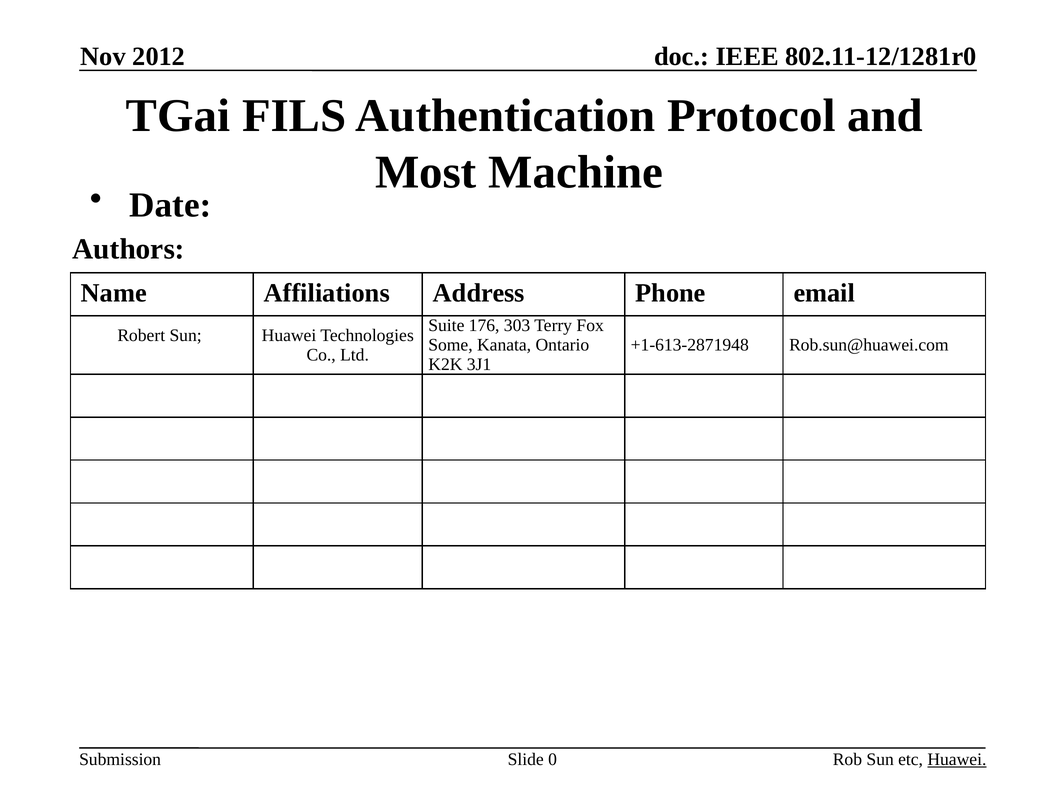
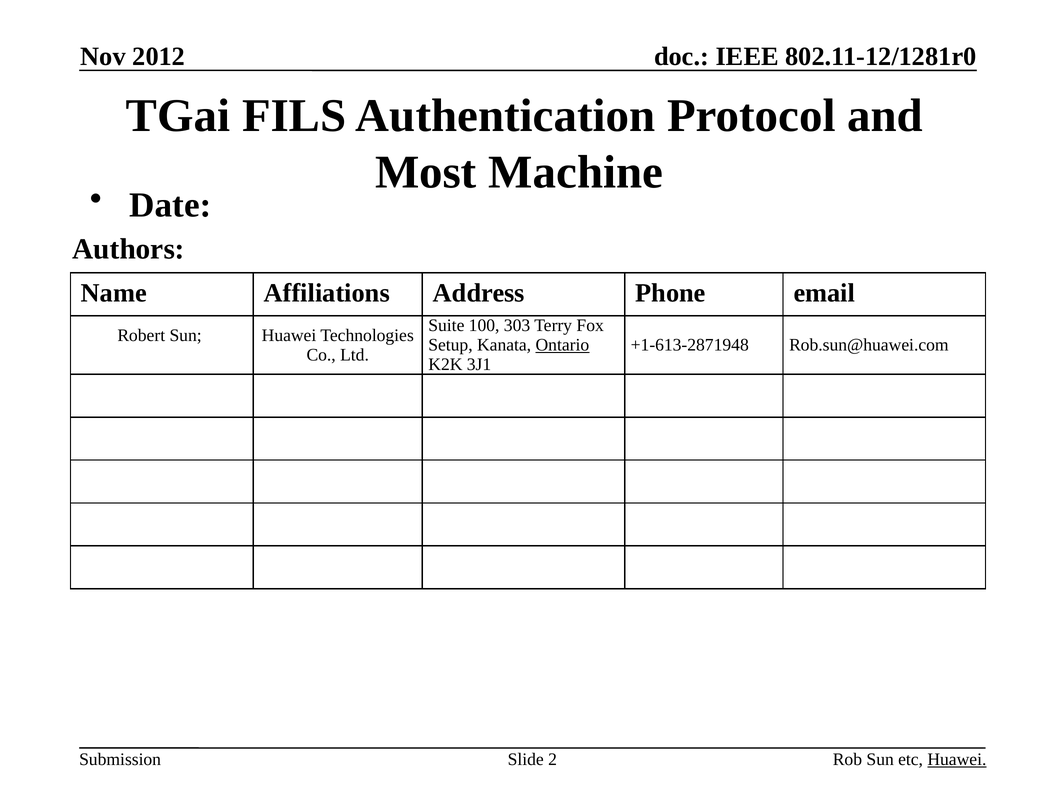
176: 176 -> 100 (484, 326)
Some: Some -> Setup (450, 345)
Ontario underline: none -> present (562, 345)
0: 0 -> 2 (553, 760)
